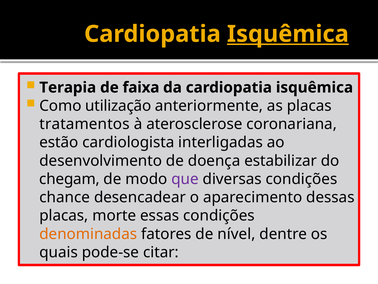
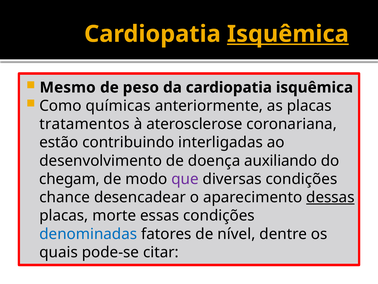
Terapia: Terapia -> Mesmo (68, 87)
faixa: faixa -> peso (141, 87)
utilização: utilização -> químicas (118, 106)
cardiologista: cardiologista -> contribuindo (128, 142)
estabilizar: estabilizar -> auxiliando (281, 160)
dessas underline: none -> present (330, 197)
denominadas colour: orange -> blue (88, 234)
